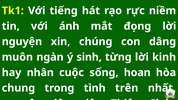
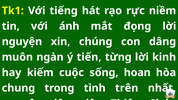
sinh: sinh -> tiến (89, 57)
nhân: nhân -> kiếm (40, 73)
